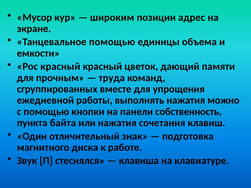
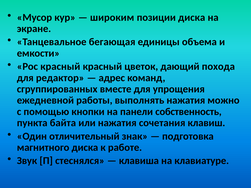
позиции адрес: адрес -> диска (192, 17)
Танцевальное помощью: помощью -> бегающая (112, 42)
памяти: памяти -> похода (218, 67)
прочным: прочным -> редактор (60, 78)
труда: труда -> адрес (112, 78)
